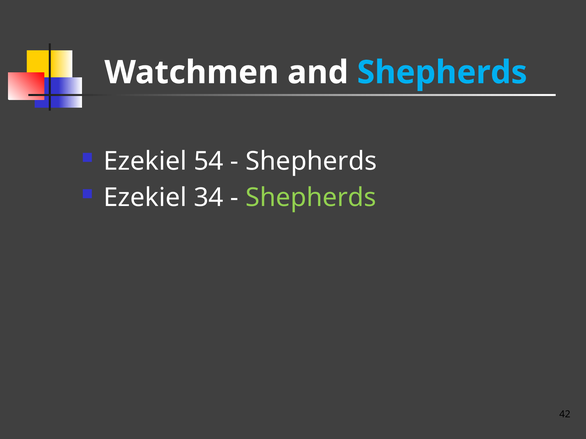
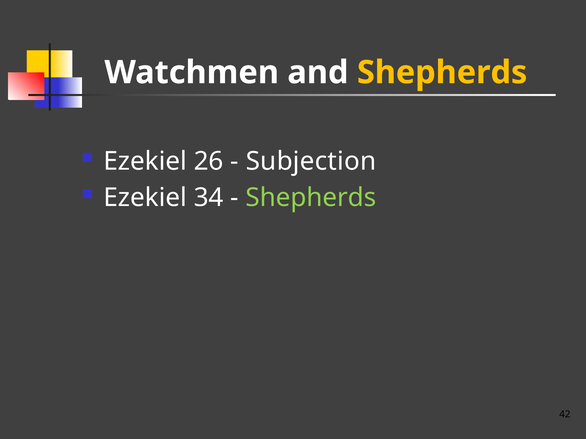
Shepherds colour: light blue -> yellow (442, 73)
54: 54 -> 26 (209, 161)
Shepherds: Shepherds -> Subjection (311, 161)
